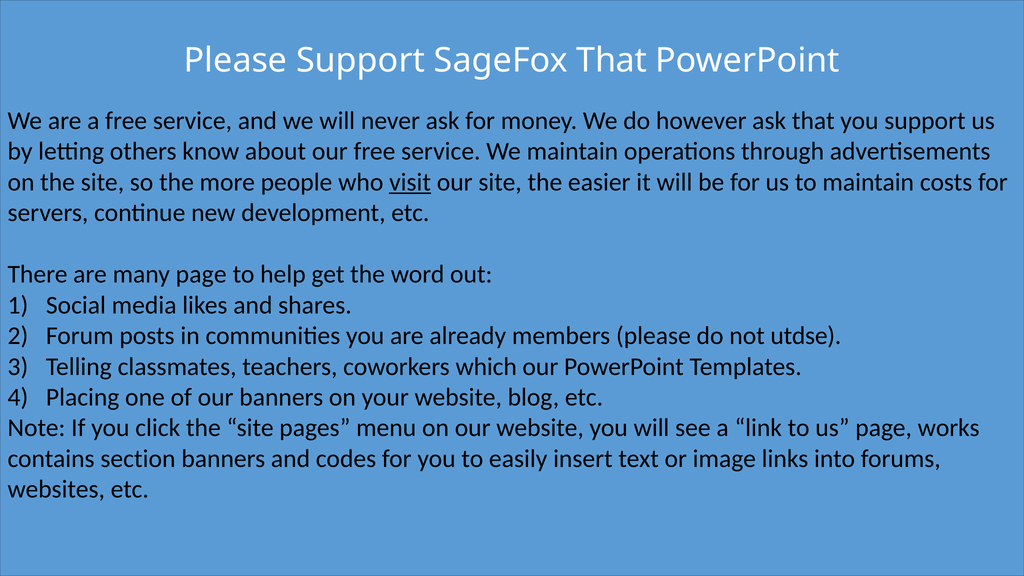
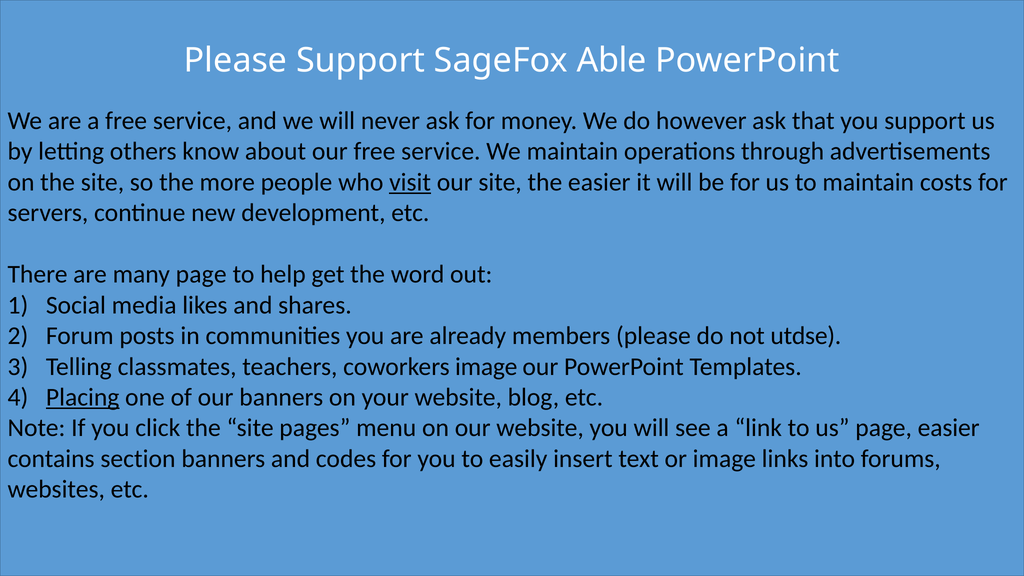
SageFox That: That -> Able (612, 60)
coworkers which: which -> image (486, 367)
Placing underline: none -> present (83, 397)
page works: works -> easier (949, 428)
